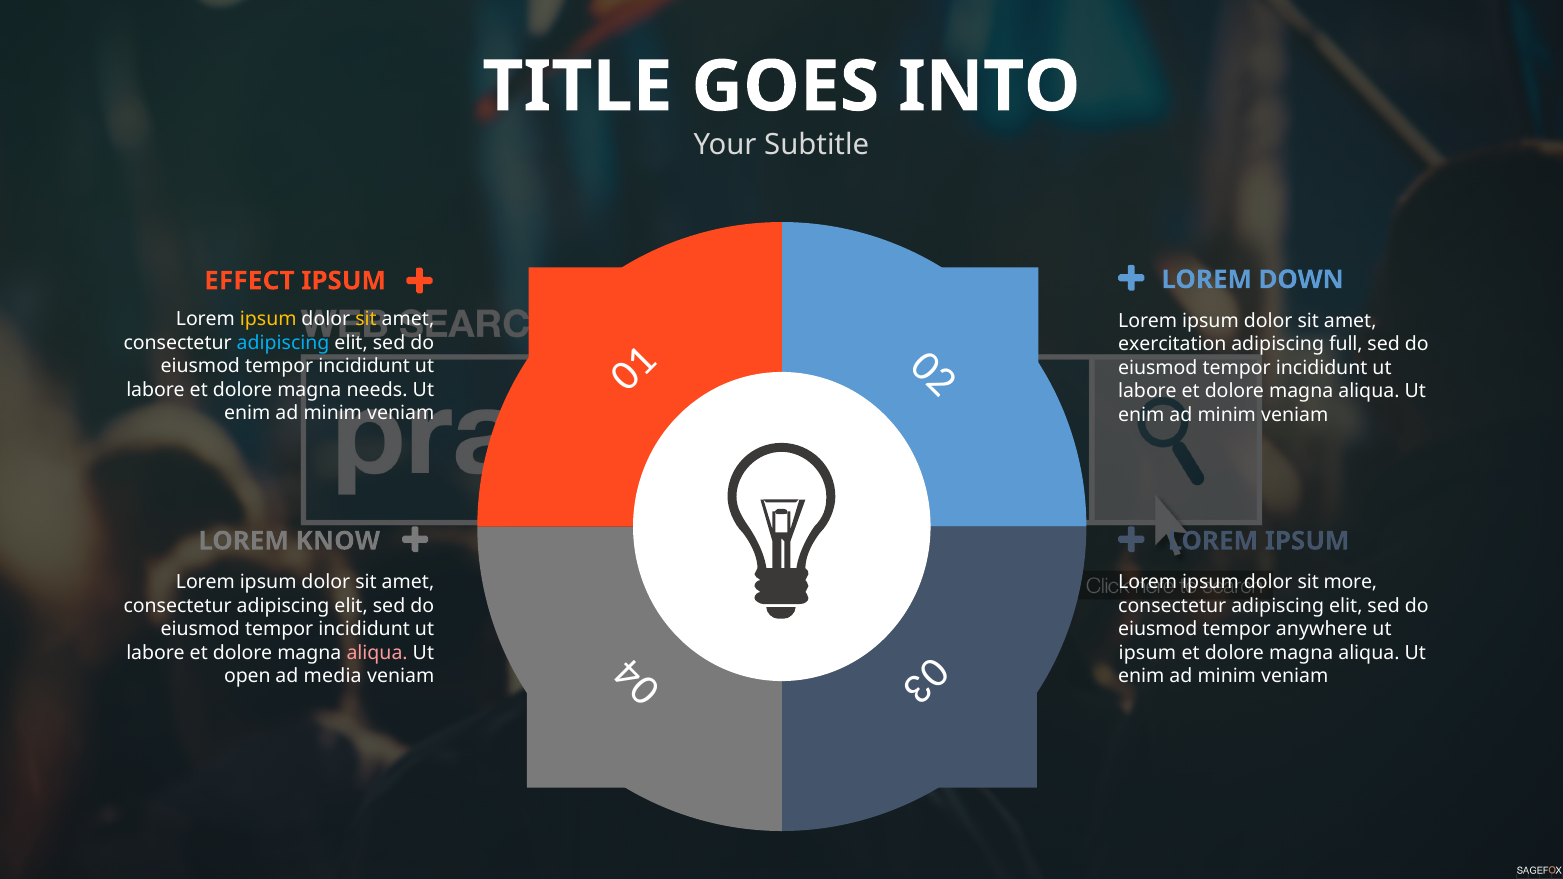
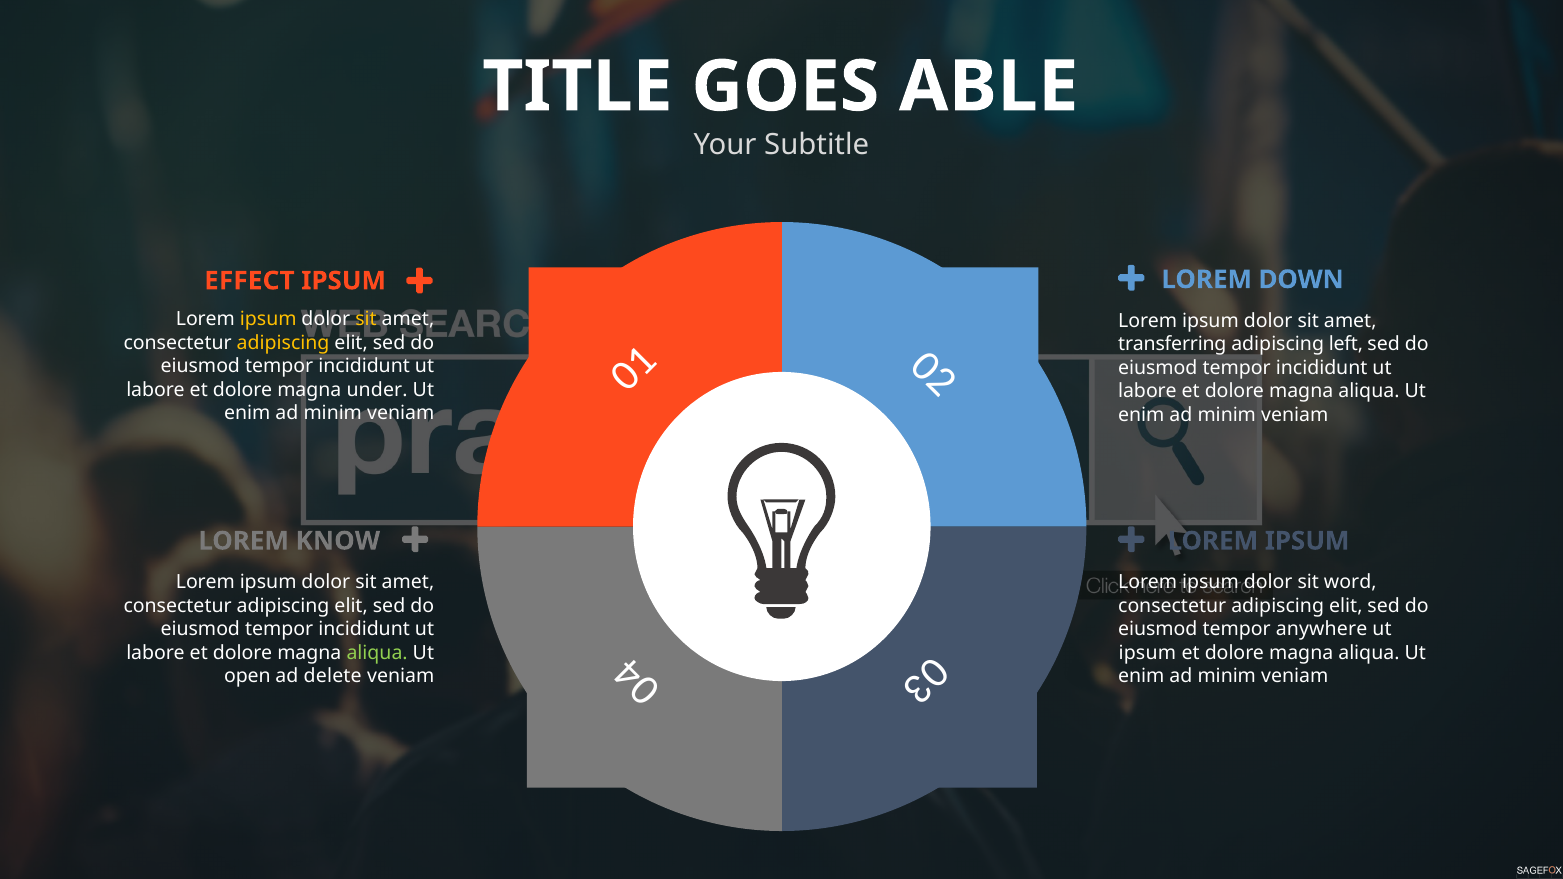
INTO: INTO -> ABLE (989, 87)
adipiscing colour: light blue -> yellow (283, 343)
exercitation: exercitation -> transferring (1172, 344)
full: full -> left (1346, 344)
needs: needs -> under (377, 390)
more: more -> word (1350, 582)
aliqua colour: pink -> light green (377, 653)
media: media -> delete (333, 676)
